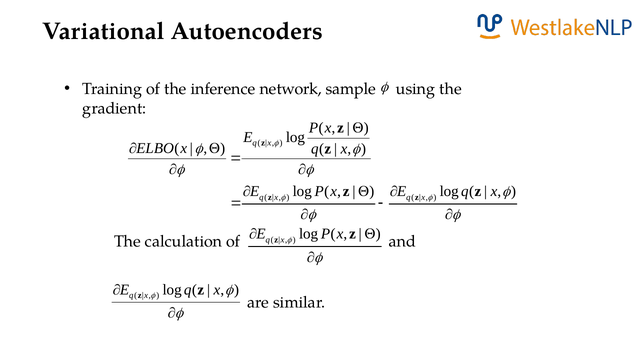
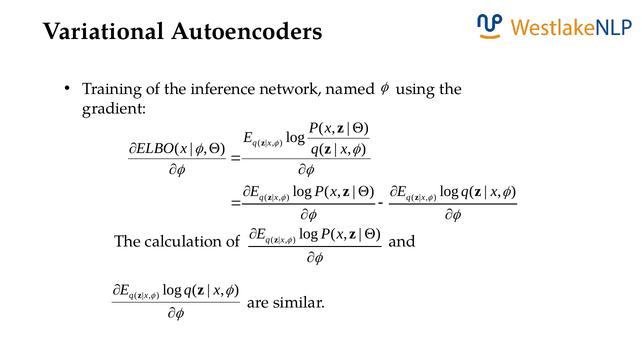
sample: sample -> named (351, 89)
